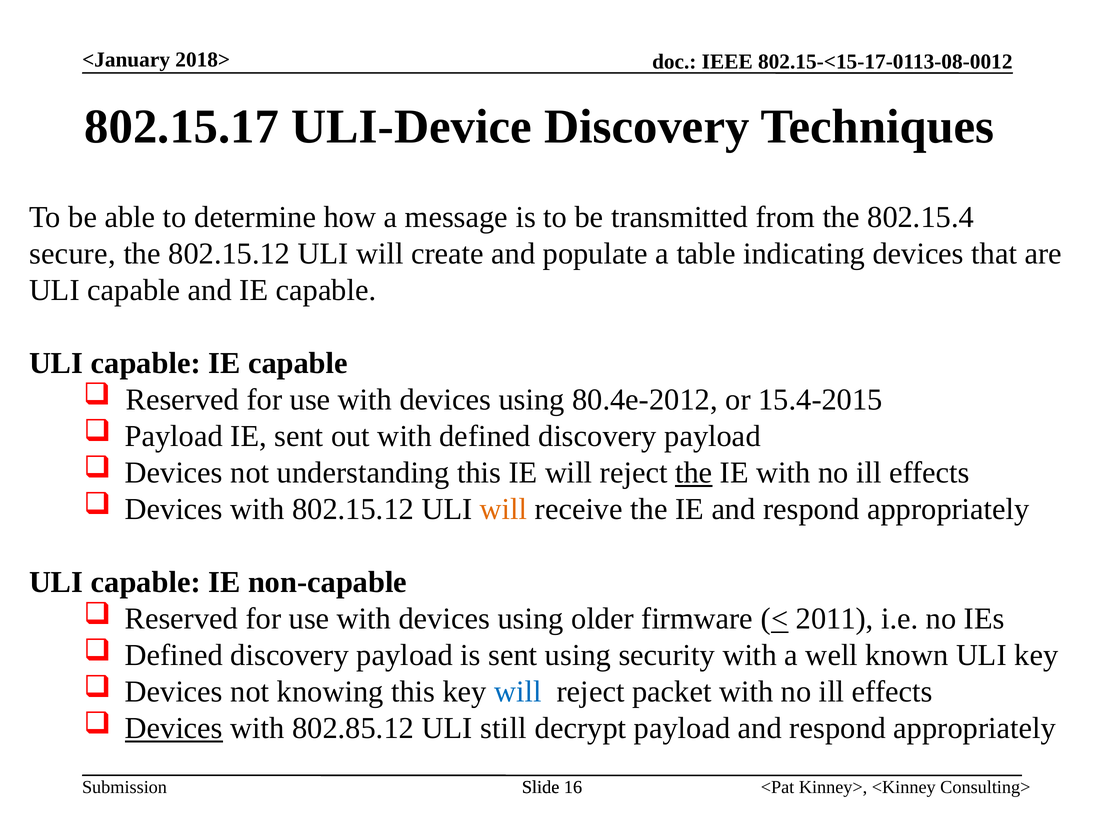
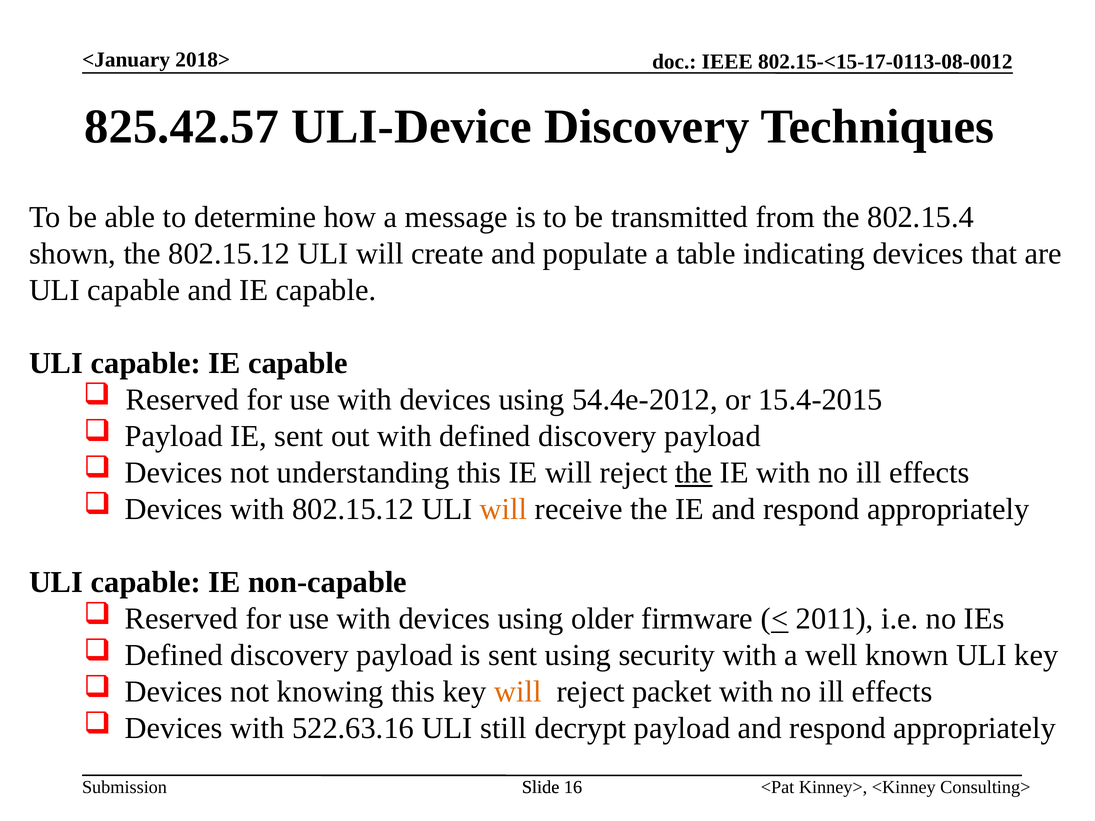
802.15.17: 802.15.17 -> 825.42.57 (182, 127)
secure: secure -> shown (72, 254)
80.4e-2012: 80.4e-2012 -> 54.4e-2012 (645, 400)
will colour: blue -> orange (518, 692)
Devices underline: present -> none (174, 729)
802.85.12: 802.85.12 -> 522.63.16 (353, 729)
